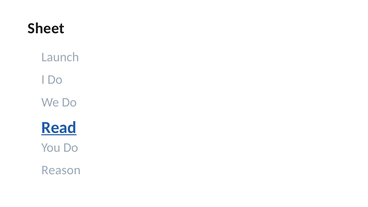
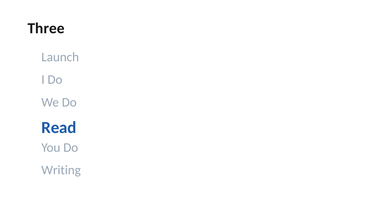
Sheet: Sheet -> Three (46, 28)
Read underline: present -> none (59, 127)
Reason: Reason -> Writing (61, 170)
